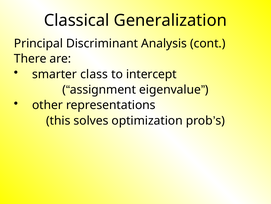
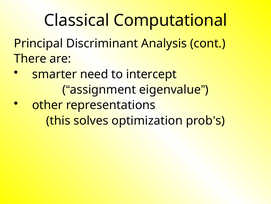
Generalization: Generalization -> Computational (170, 20)
class: class -> need (94, 74)
